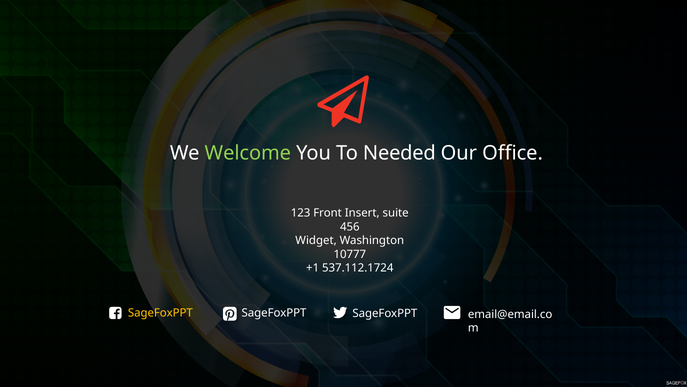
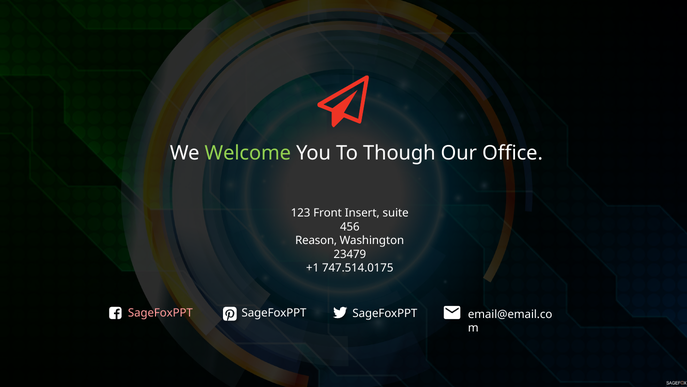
Needed: Needed -> Though (399, 153)
Widget: Widget -> Reason (316, 240)
10777: 10777 -> 23479 (350, 254)
537.112.1724: 537.112.1724 -> 747.514.0175 (358, 268)
SageFoxPPT colour: yellow -> pink (160, 313)
